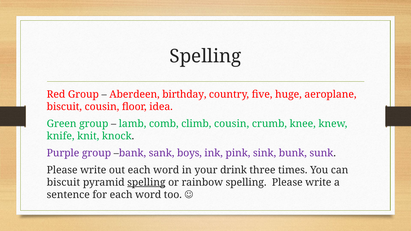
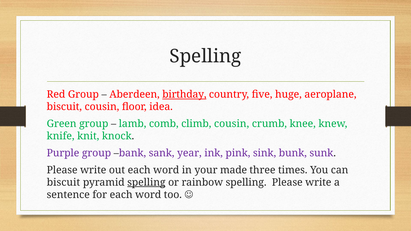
birthday underline: none -> present (184, 95)
boys: boys -> year (189, 153)
drink: drink -> made (234, 170)
